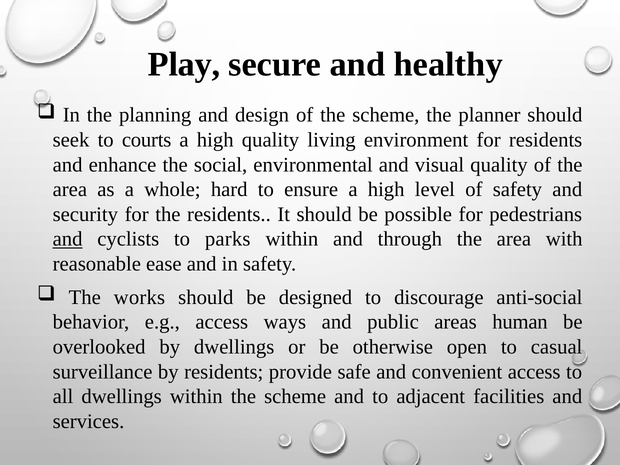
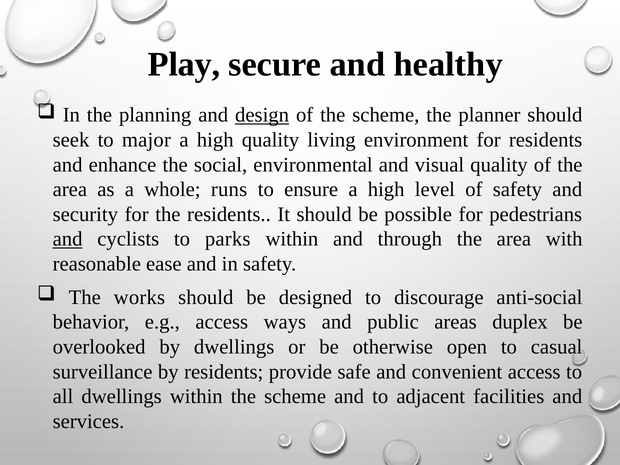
design underline: none -> present (262, 115)
courts: courts -> major (146, 140)
hard: hard -> runs (229, 190)
human: human -> duplex (520, 322)
